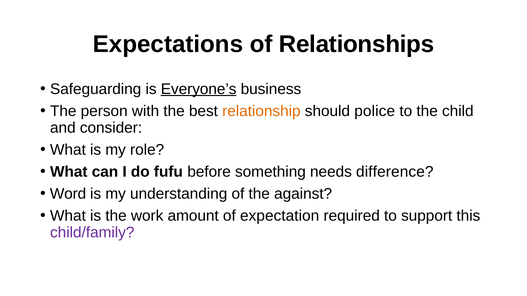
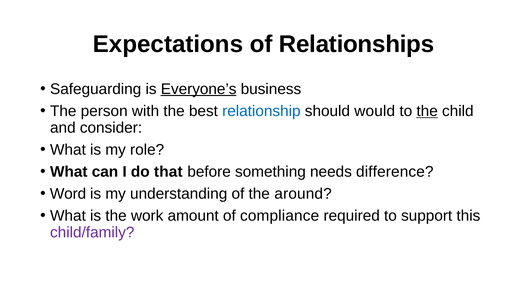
relationship colour: orange -> blue (261, 111)
police: police -> would (375, 111)
the underline: none -> present (427, 111)
fufu: fufu -> that (168, 172)
against: against -> around (303, 194)
expectation: expectation -> compliance (280, 216)
